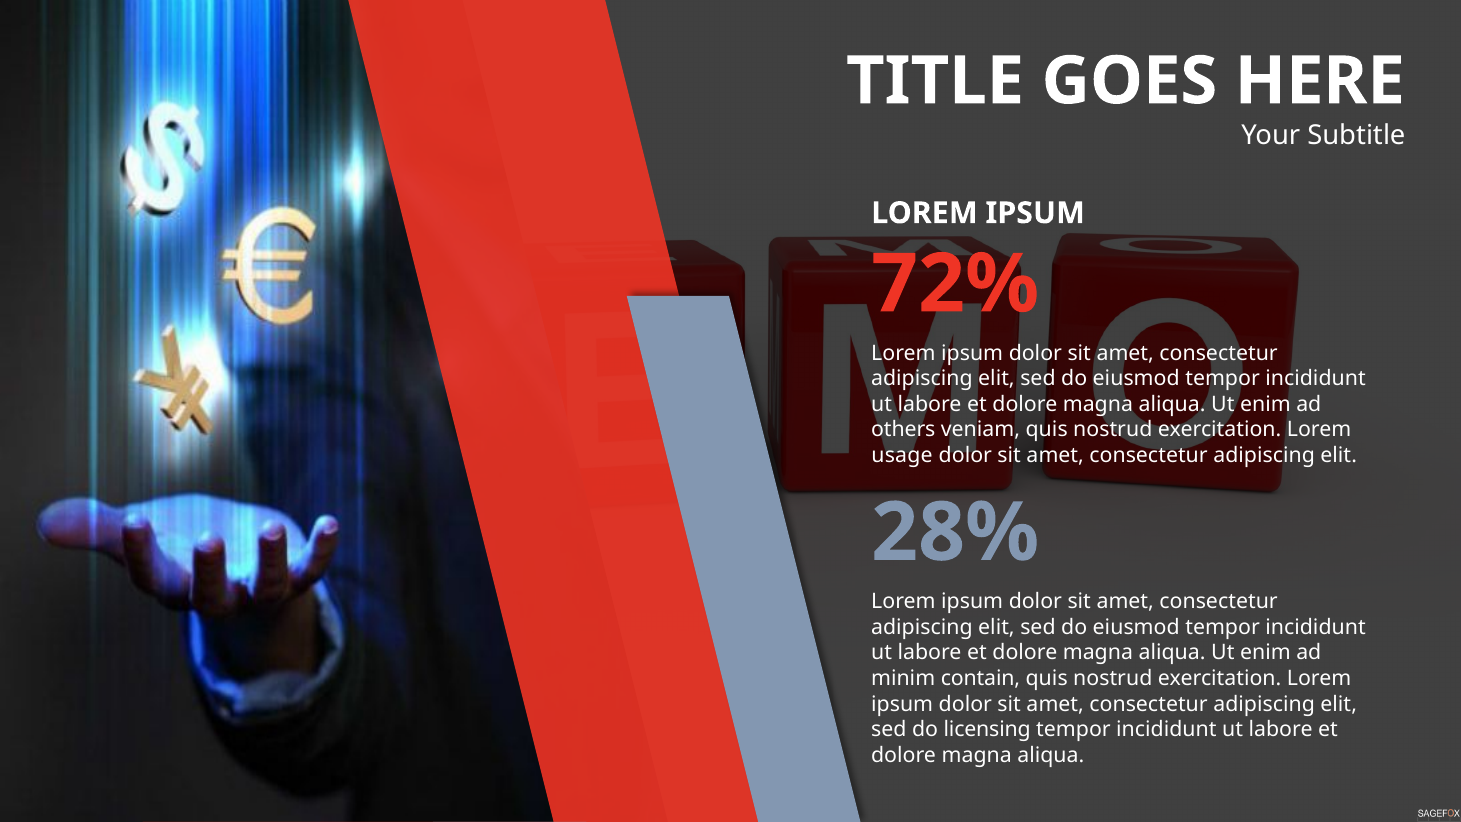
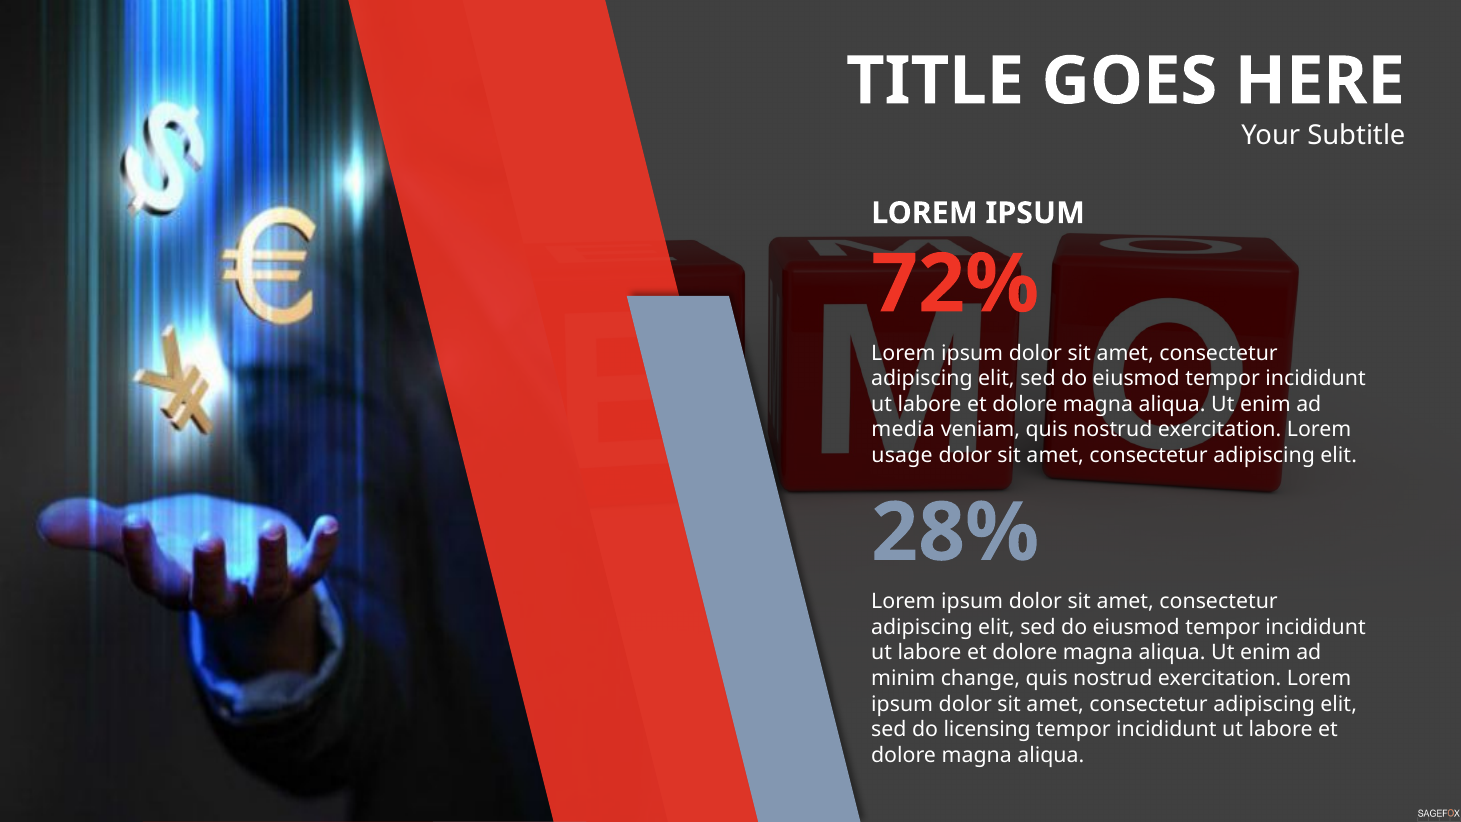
others: others -> media (903, 430)
contain: contain -> change (980, 678)
